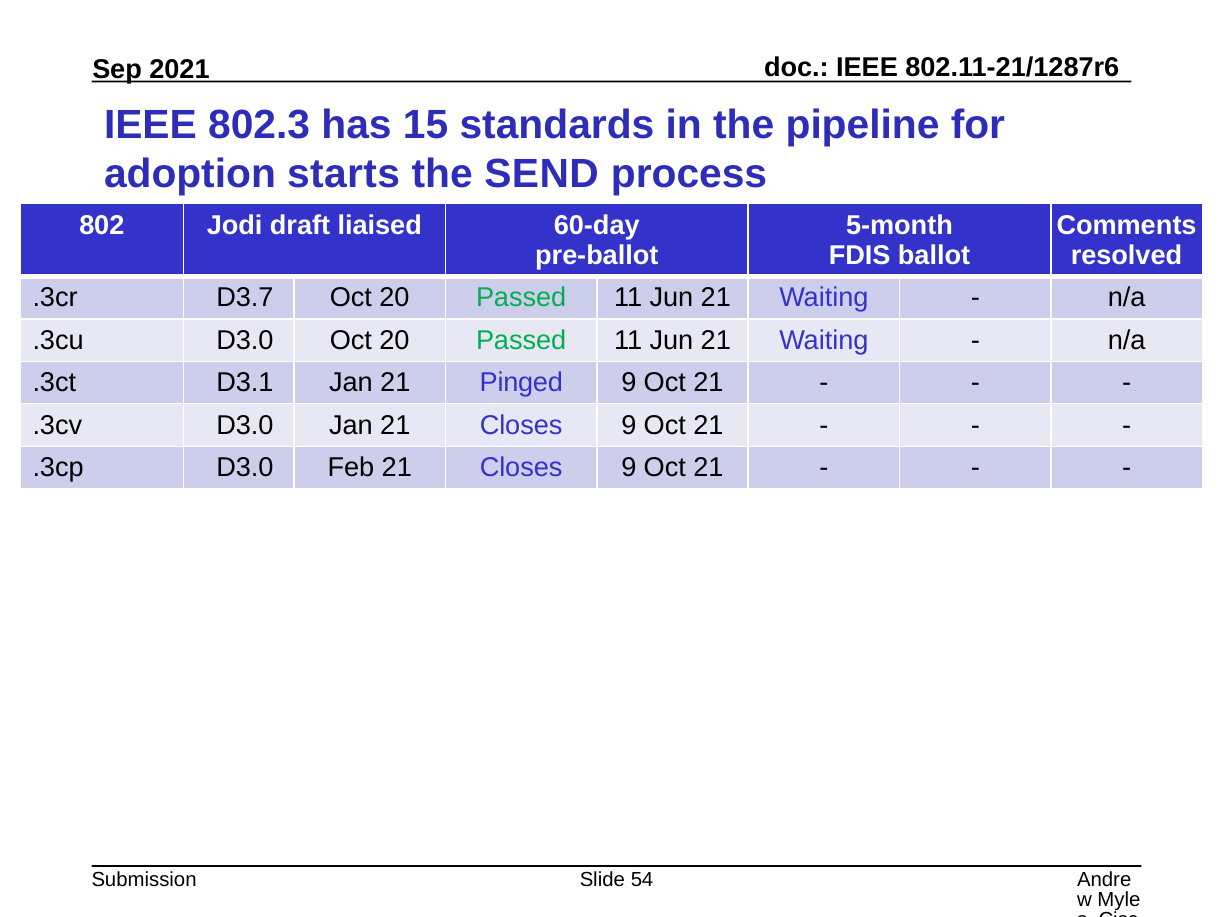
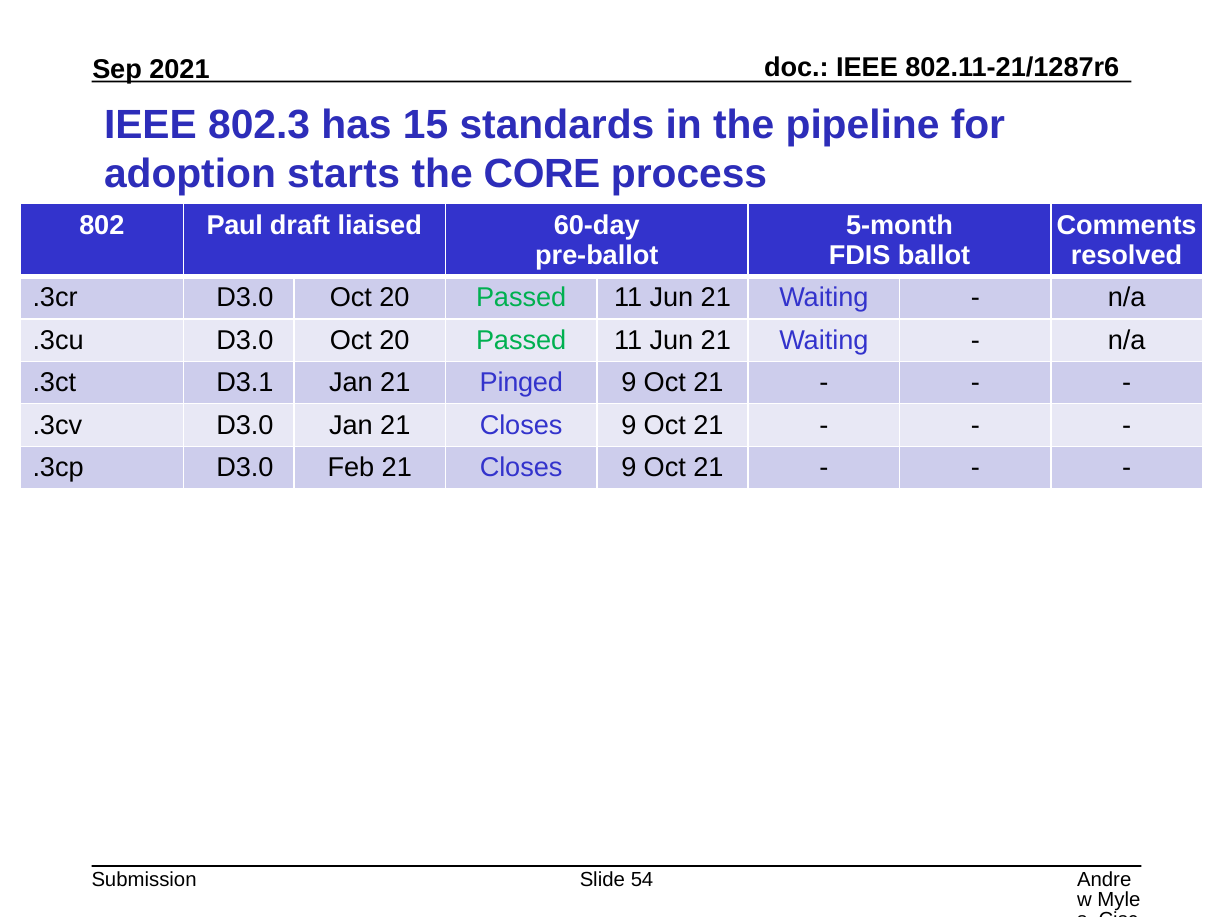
SEND: SEND -> CORE (542, 174)
Jodi: Jodi -> Paul (235, 225)
.3cr D3.7: D3.7 -> D3.0 (245, 298)
